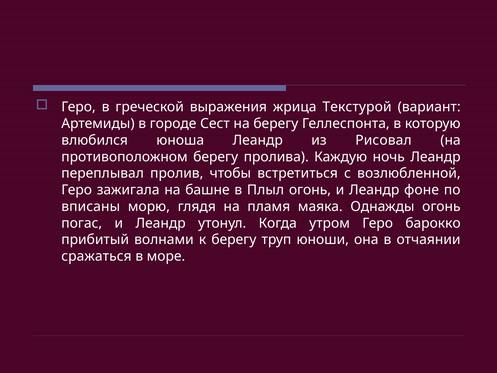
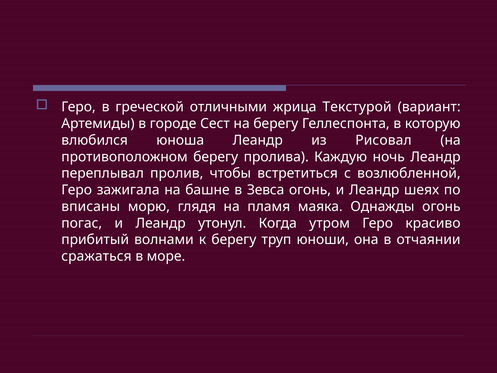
выражения: выражения -> отличными (228, 107)
Плыл: Плыл -> Зевса (266, 190)
фоне: фоне -> шеях (422, 190)
барокко: барокко -> красиво (433, 223)
